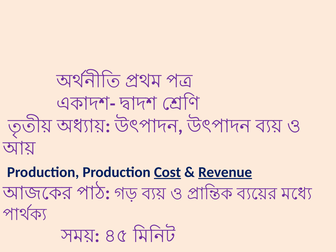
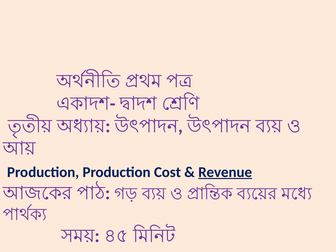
Cost underline: present -> none (168, 172)
